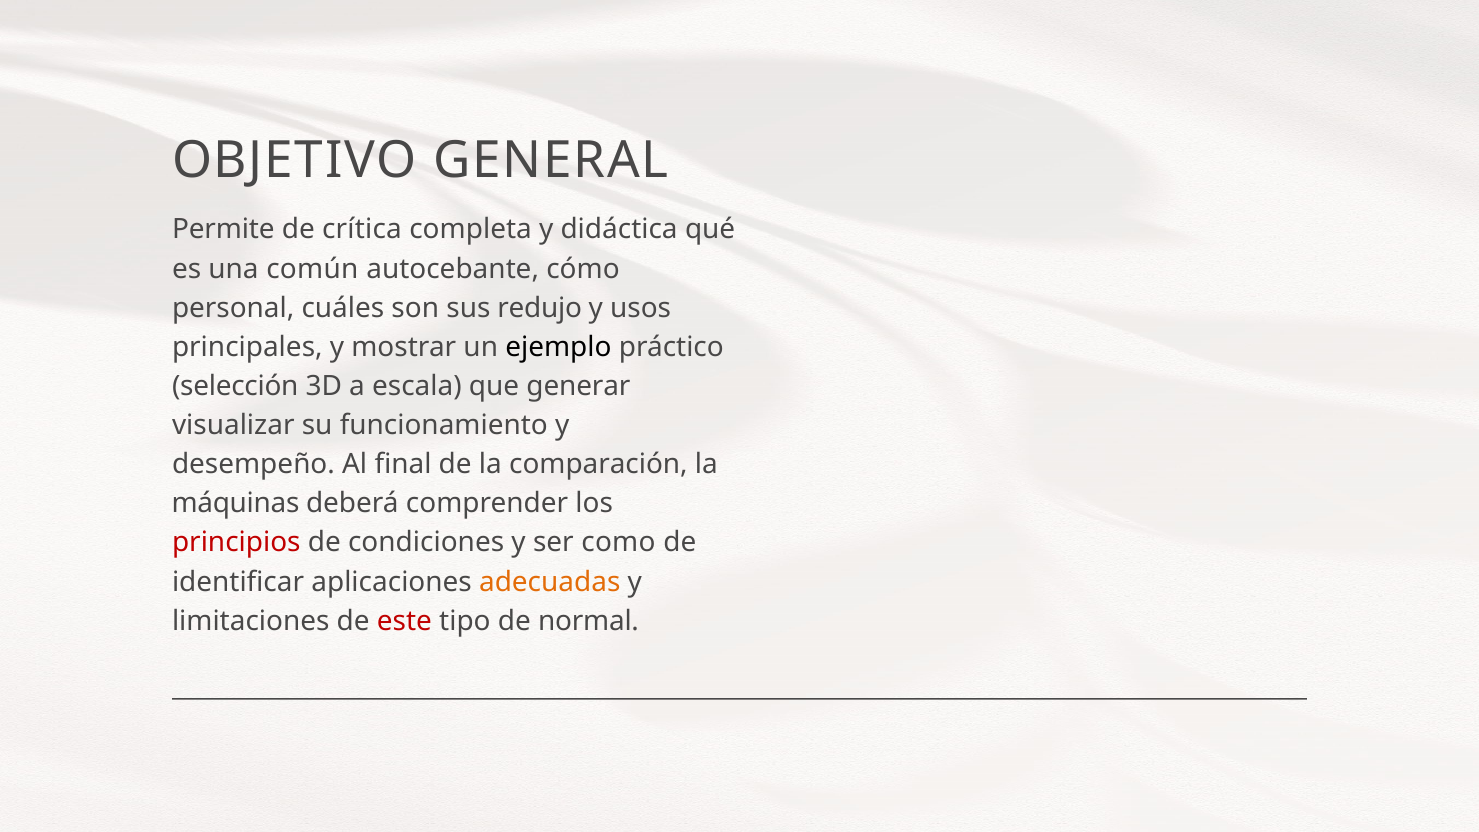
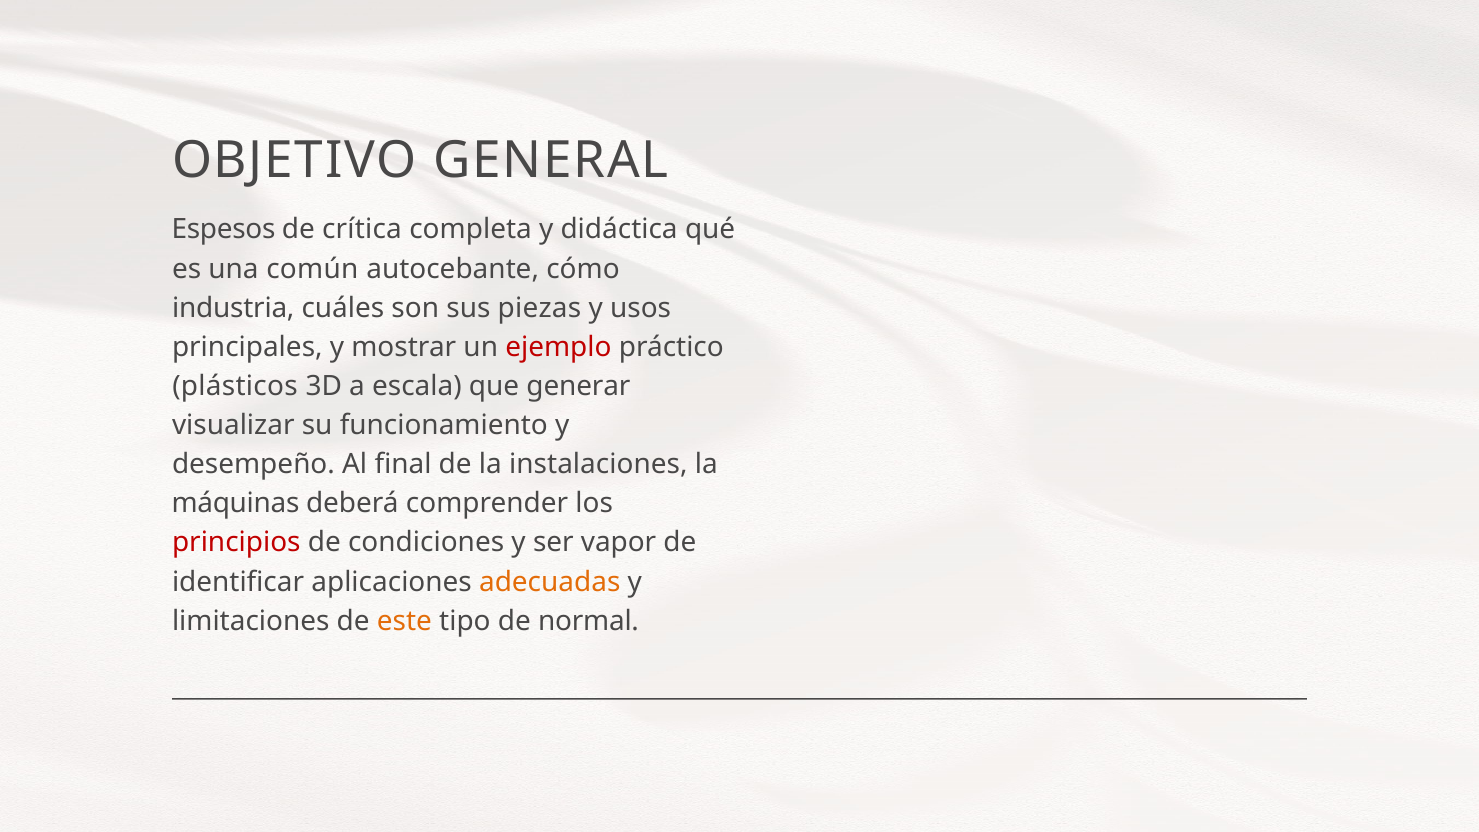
Permite: Permite -> Espesos (223, 230)
personal: personal -> industria (233, 308)
redujo: redujo -> piezas (539, 308)
ejemplo colour: black -> red (558, 347)
selección: selección -> plásticos (235, 386)
comparación: comparación -> instalaciones (598, 464)
como: como -> vapor (619, 543)
este colour: red -> orange (404, 621)
